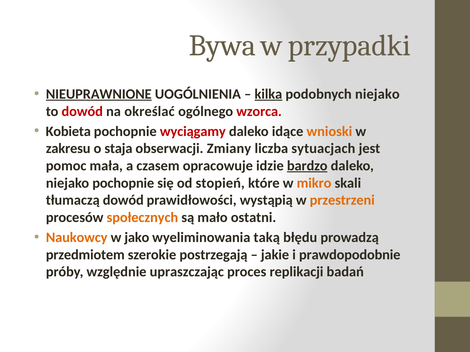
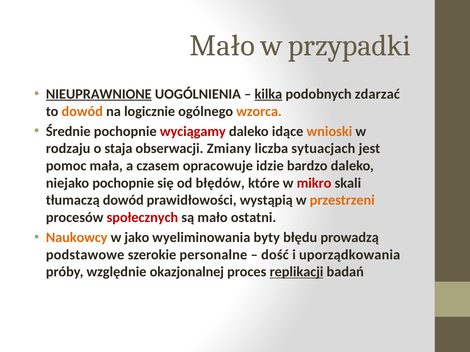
Bywa: Bywa -> Mało (222, 46)
podobnych niejako: niejako -> zdarzać (377, 94)
dowód colour: red -> orange (82, 111)
określać: określać -> logicznie (150, 111)
wzorca colour: red -> orange (259, 111)
Kobieta: Kobieta -> Średnie (68, 132)
zakresu: zakresu -> rodzaju (68, 149)
bardzo underline: present -> none (307, 166)
stopień: stopień -> błędów (220, 183)
mikro colour: orange -> red (314, 183)
społecznych colour: orange -> red (142, 218)
taką: taką -> byty (267, 238)
przedmiotem: przedmiotem -> podstawowe (85, 255)
postrzegają: postrzegają -> personalne (213, 255)
jakie: jakie -> dość (275, 255)
prawdopodobnie: prawdopodobnie -> uporządkowania (350, 255)
upraszczając: upraszczając -> okazjonalnej (187, 272)
replikacji underline: none -> present (296, 272)
